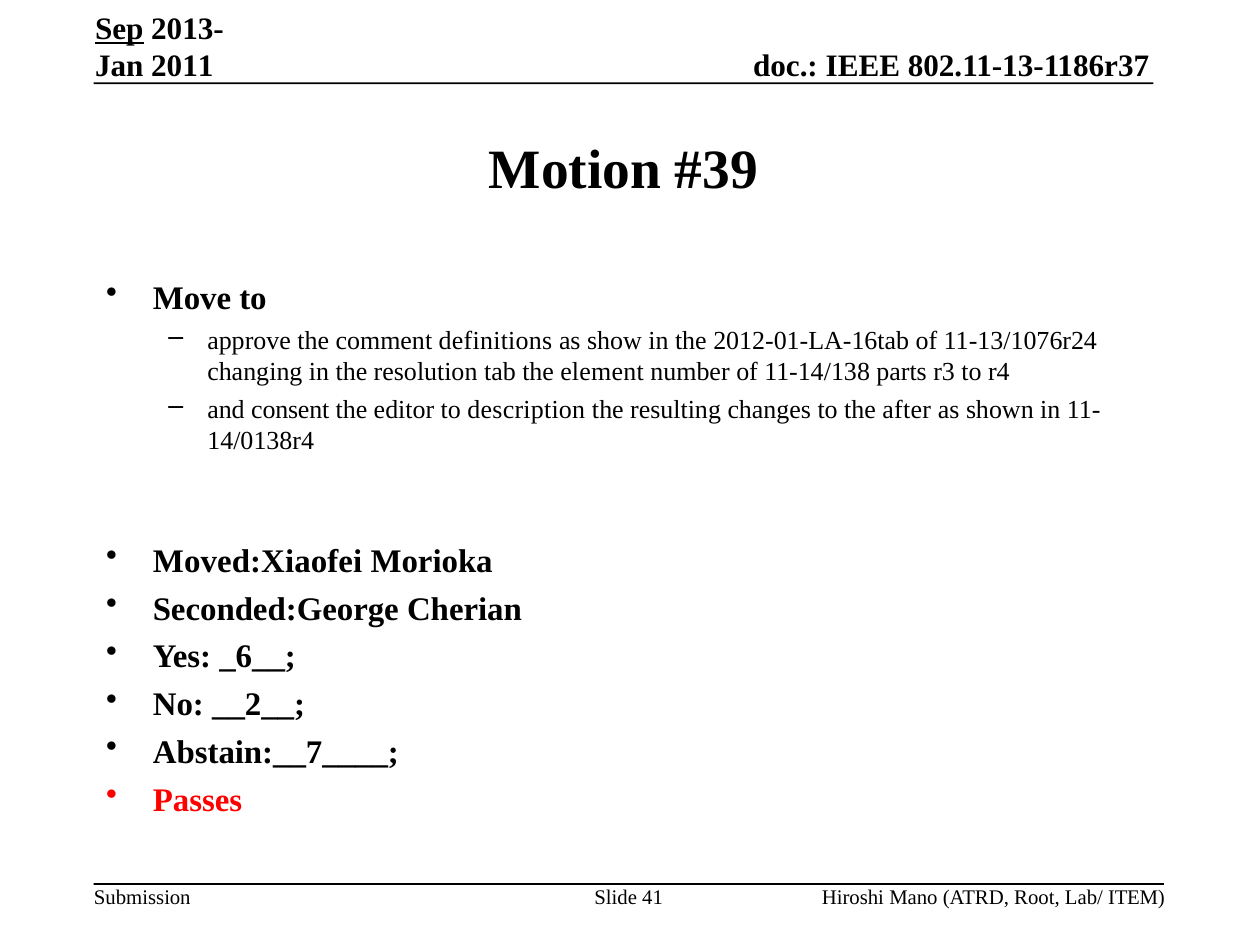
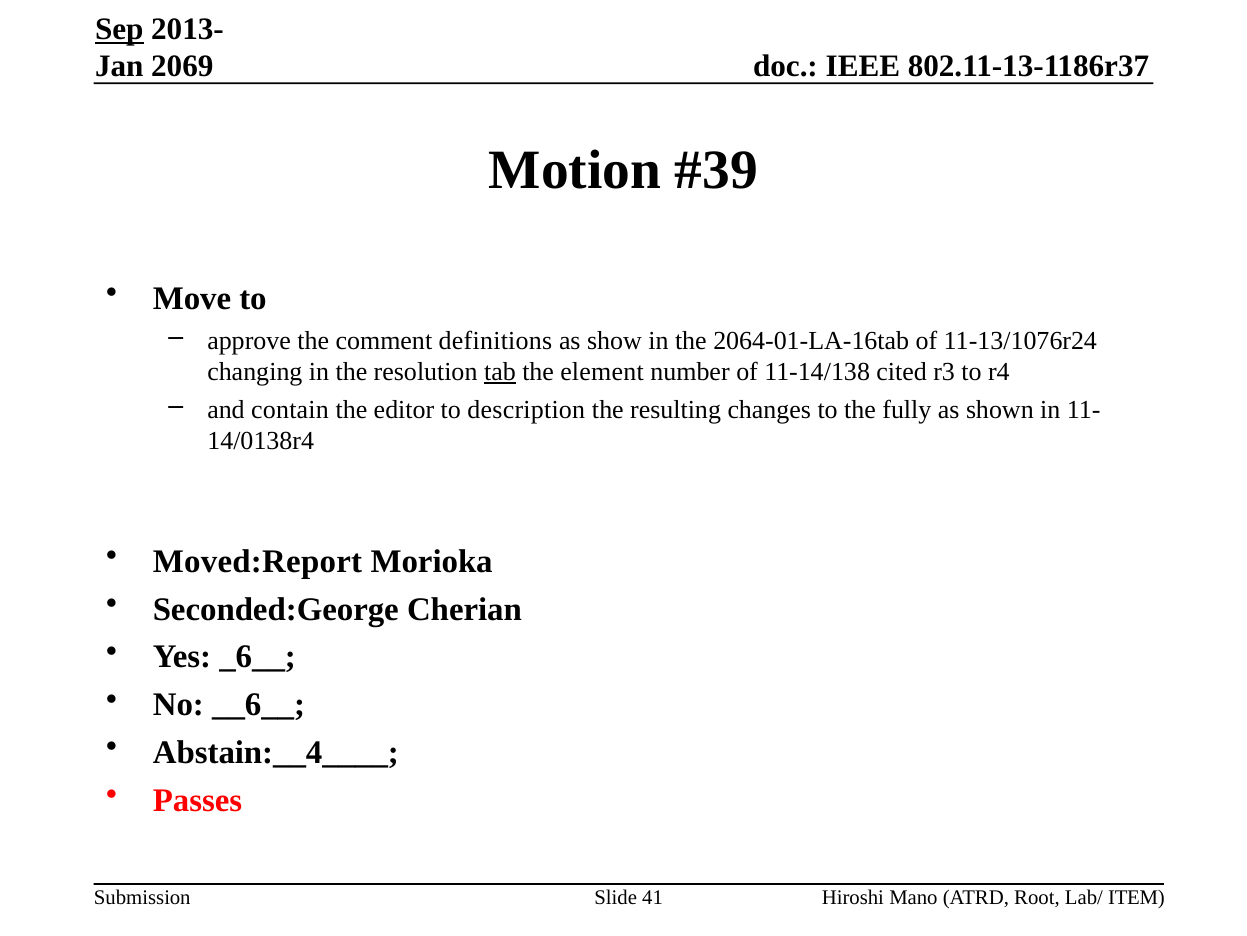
2011: 2011 -> 2069 (182, 67)
2012-01-LA-16tab: 2012-01-LA-16tab -> 2064-01-LA-16tab (811, 340)
tab underline: none -> present (500, 371)
parts: parts -> cited (902, 371)
consent: consent -> contain (290, 410)
after: after -> fully (907, 410)
Moved:Xiaofei: Moved:Xiaofei -> Moved:Report (257, 561)
__2__: __2__ -> __6__ (259, 704)
Abstain:__7____: Abstain:__7____ -> Abstain:__4____ (276, 752)
